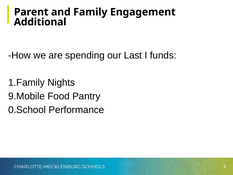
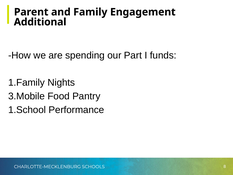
Last: Last -> Part (133, 55)
9.Mobile: 9.Mobile -> 3.Mobile (27, 96)
0.School: 0.School -> 1.School (27, 110)
